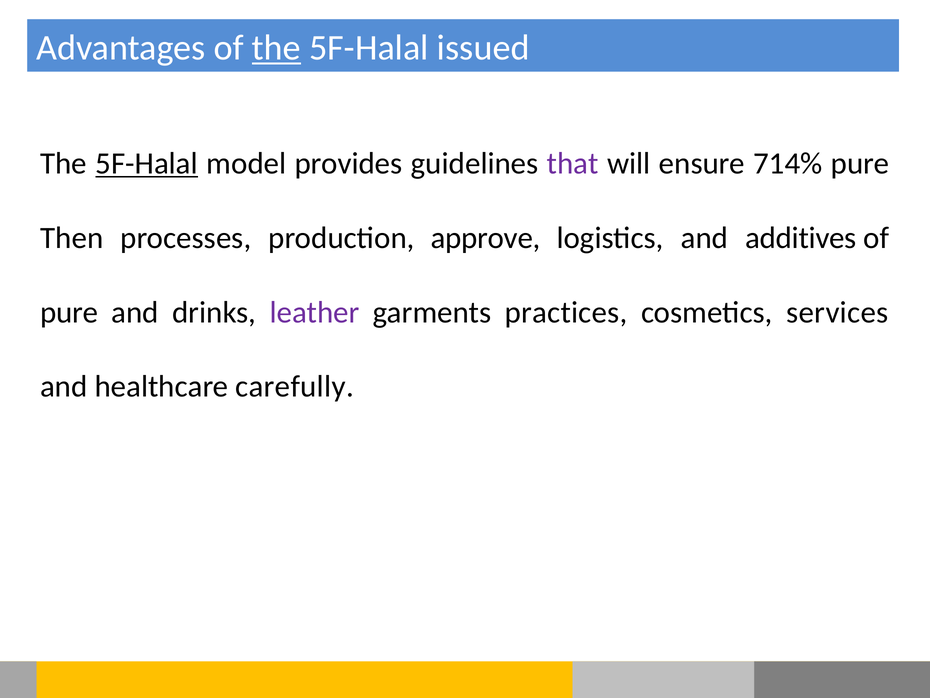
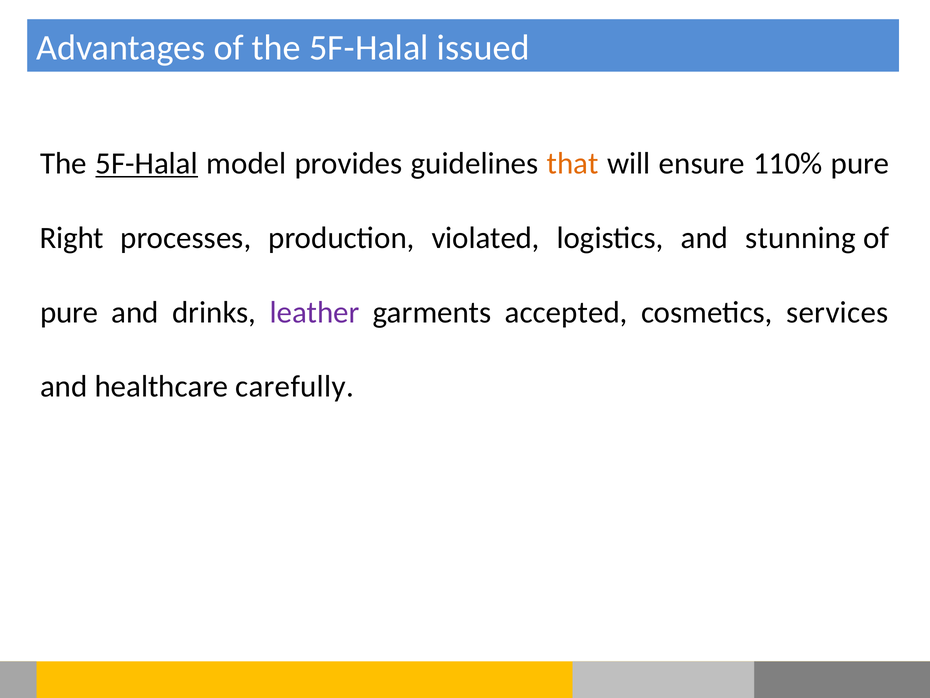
the underline: present -> none (276, 48)
that colour: purple -> orange (573, 163)
714%: 714% -> 110% (788, 163)
Then: Then -> Right (72, 238)
approve: approve -> violated (486, 238)
additives: additives -> stunning (801, 238)
practices: practices -> accepted (566, 312)
